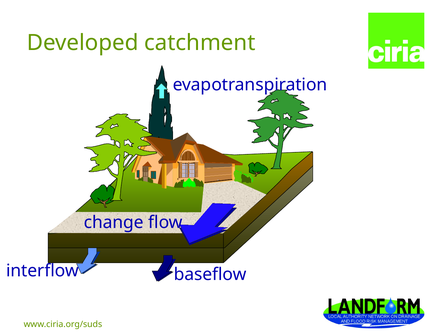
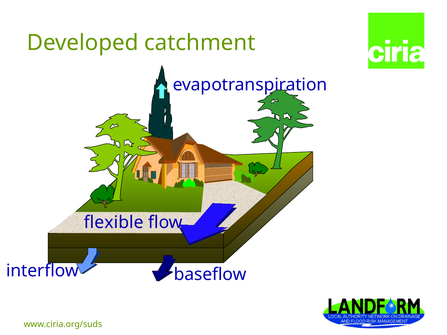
change: change -> flexible (114, 222)
